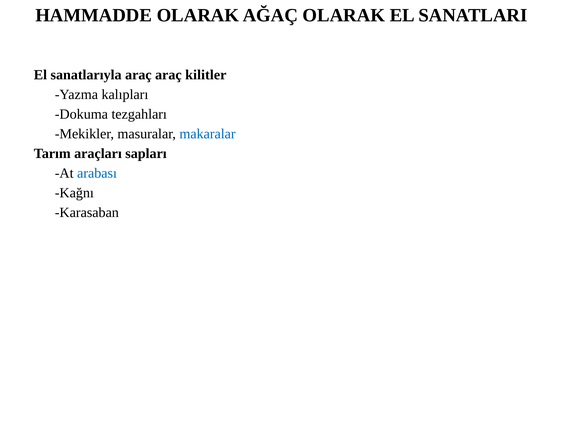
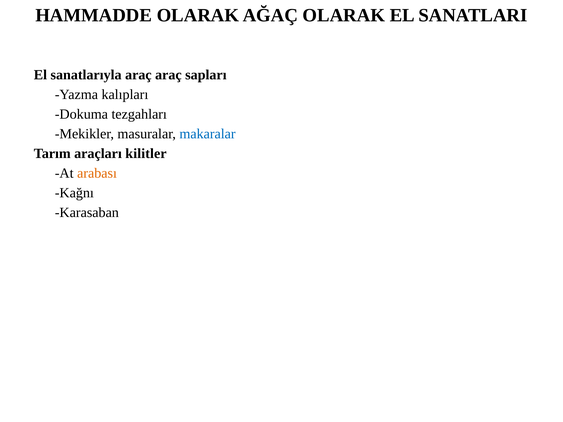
kilitler: kilitler -> sapları (206, 75)
sapları: sapları -> kilitler (146, 154)
arabası colour: blue -> orange (97, 173)
